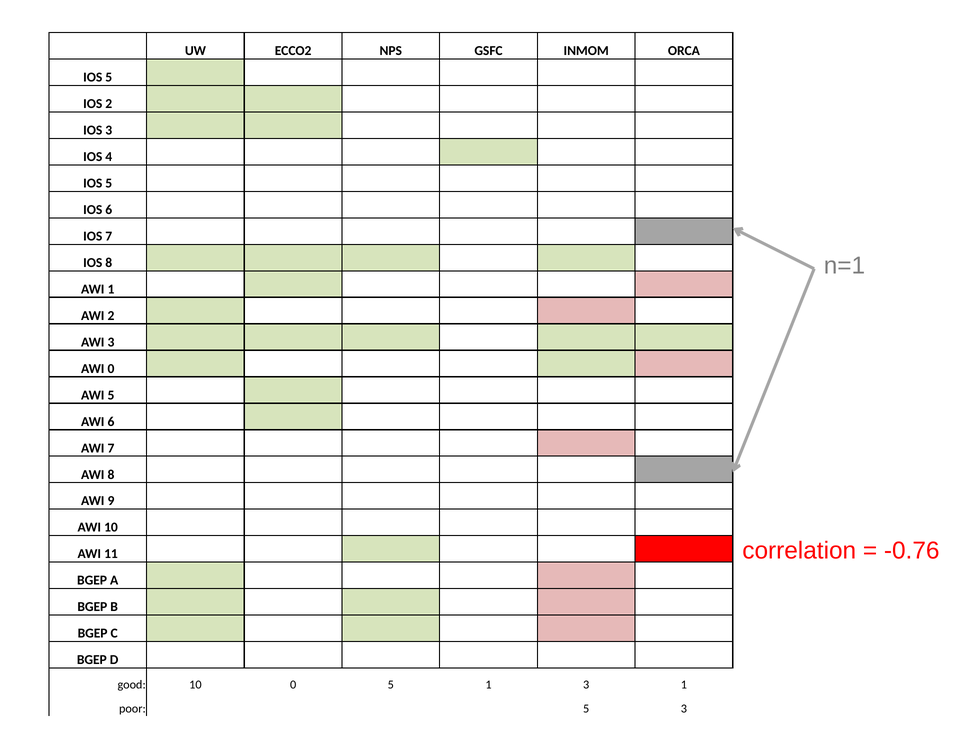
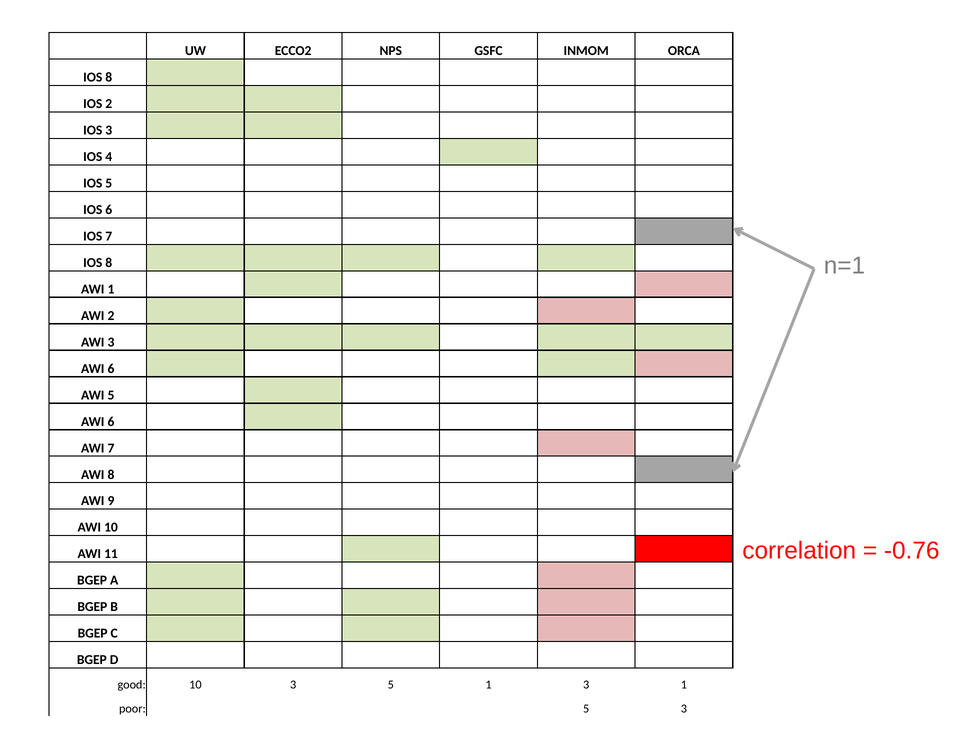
5: 5 -> 8 (109, 77)
0: 0 -> 6 (111, 369)
10 0: 0 -> 3 (293, 684)
